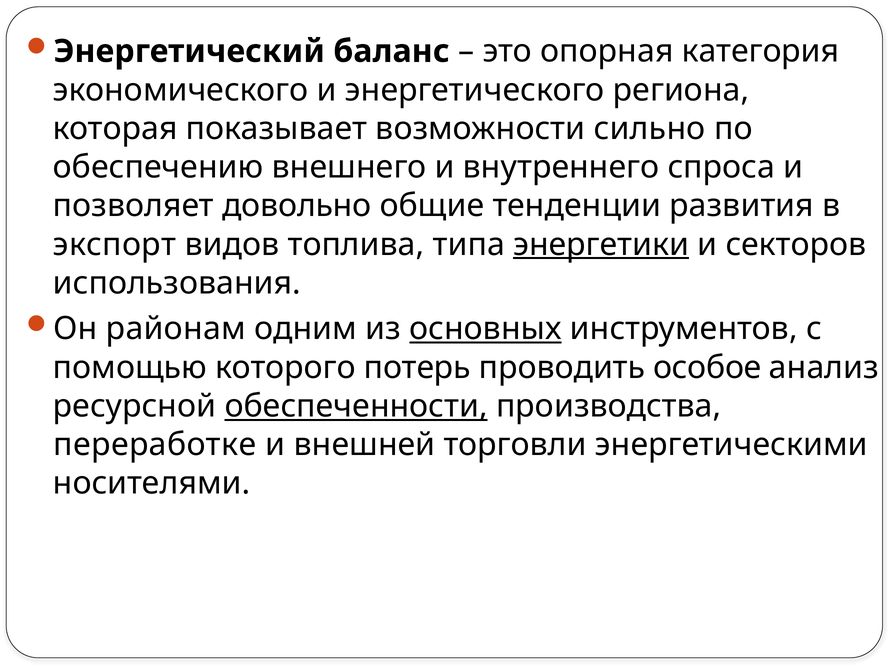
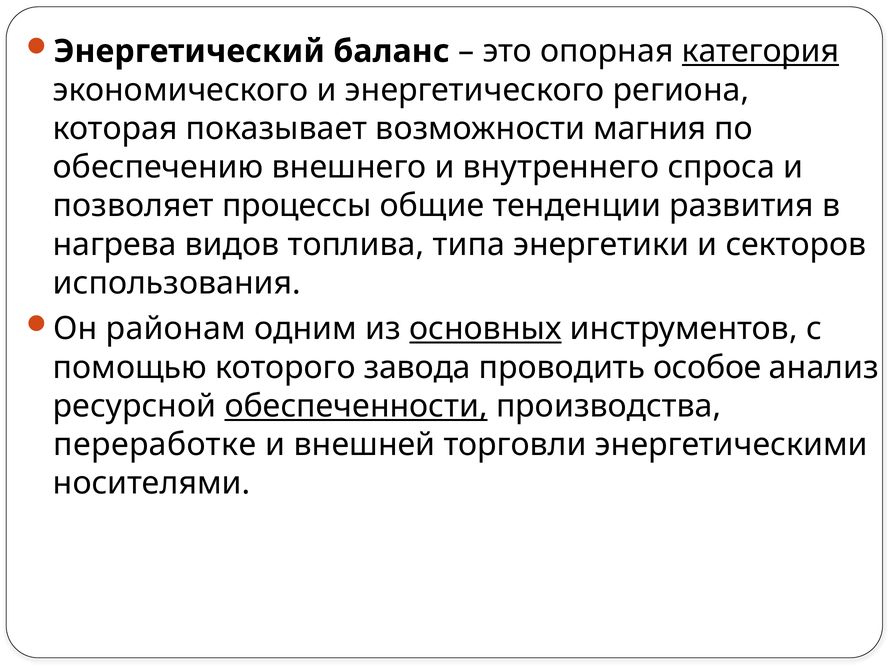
категория underline: none -> present (760, 51)
сильно: сильно -> магния (650, 128)
довольно: довольно -> процессы (297, 206)
экспорт: экспорт -> нагрева (115, 244)
энергетики underline: present -> none (601, 244)
потерь: потерь -> завода (417, 367)
